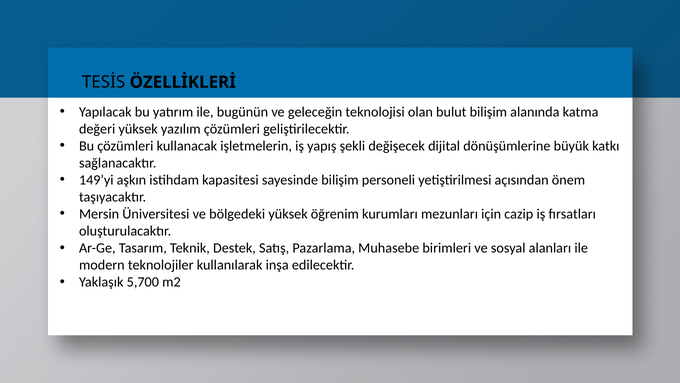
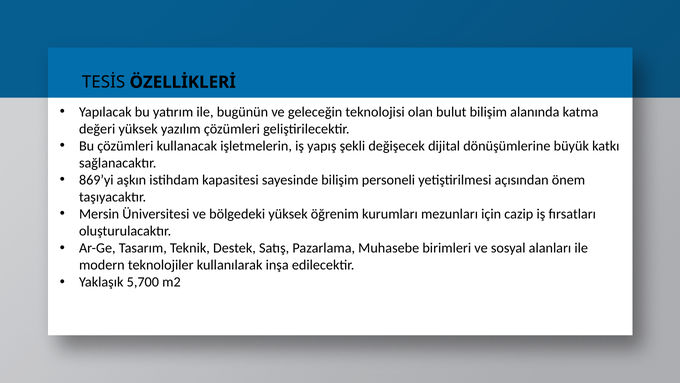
149’yi: 149’yi -> 869’yi (96, 180)
